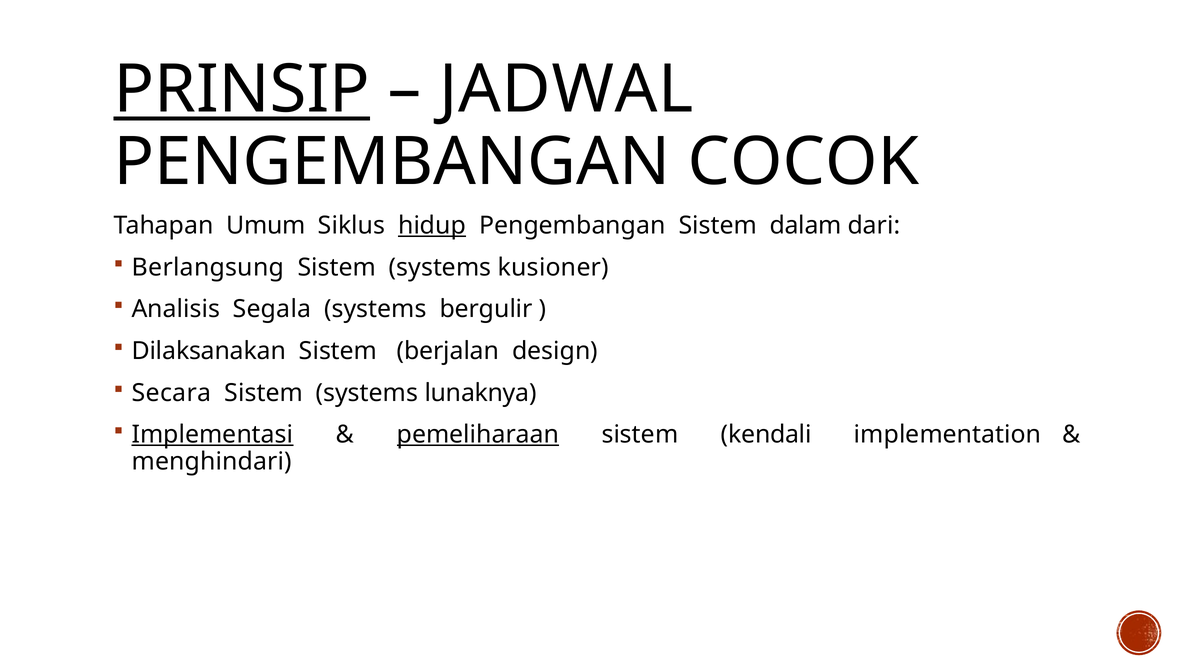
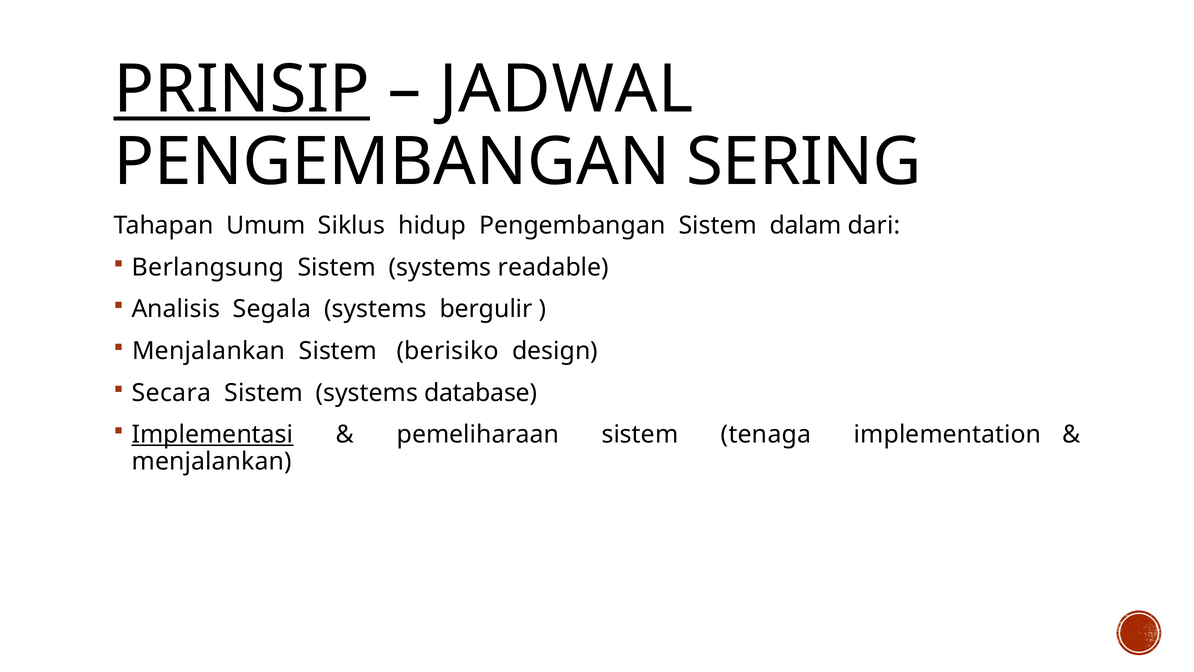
COCOK: COCOK -> SERING (804, 162)
hidup underline: present -> none (432, 226)
kusioner: kusioner -> readable (553, 267)
Dilaksanakan: Dilaksanakan -> Menjalankan (209, 351)
berjalan: berjalan -> berisiko (448, 351)
lunaknya: lunaknya -> database (481, 393)
pemeliharaan underline: present -> none (478, 434)
kendali: kendali -> tenaga (766, 434)
menghindari: menghindari -> menjalankan (212, 461)
